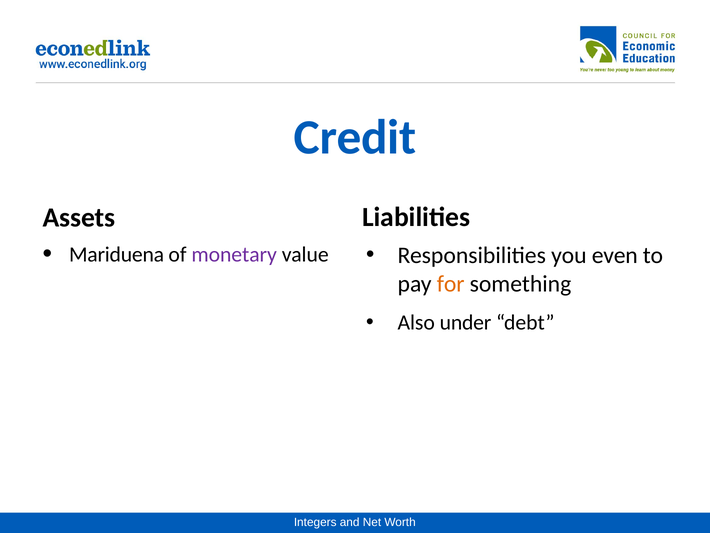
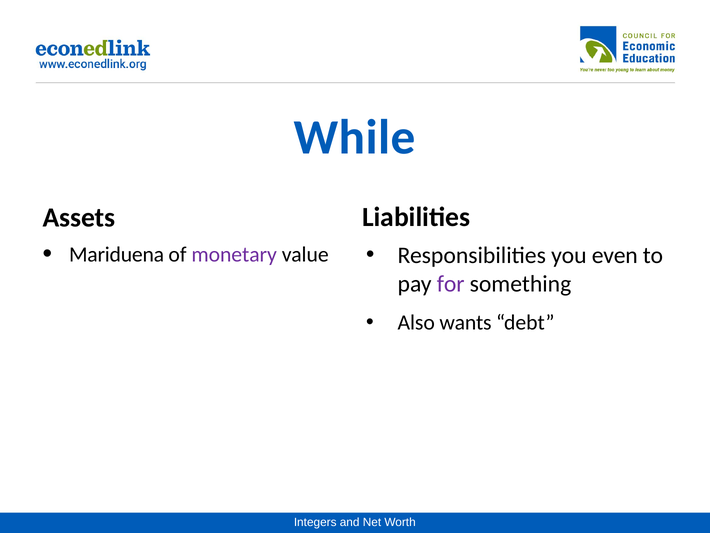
Credit: Credit -> While (355, 137)
for colour: orange -> purple (451, 284)
under: under -> wants (466, 322)
